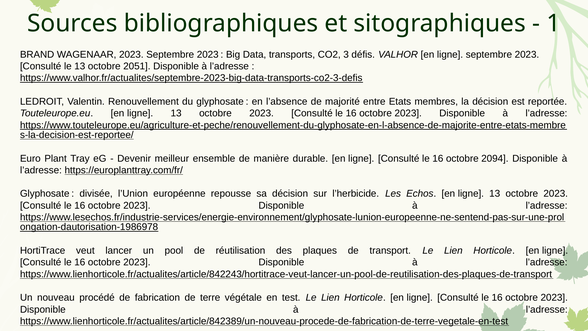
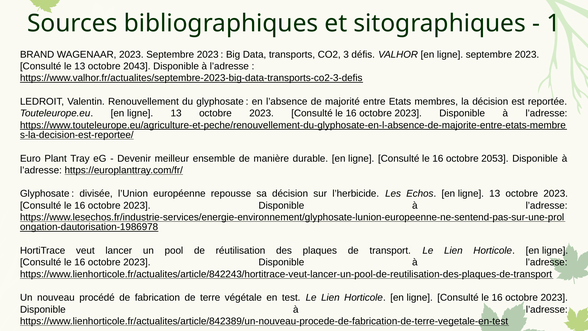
2051: 2051 -> 2043 (137, 66)
2094: 2094 -> 2053 (495, 158)
